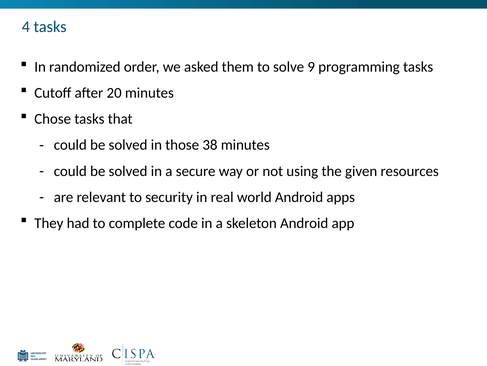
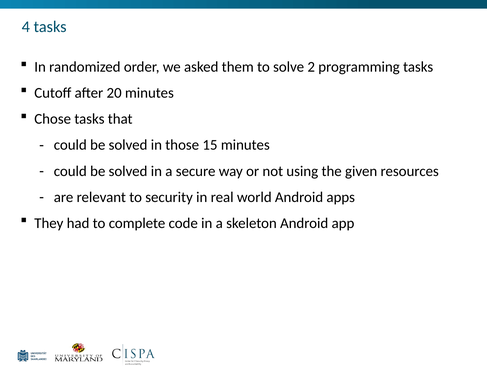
9: 9 -> 2 (311, 67)
38: 38 -> 15 (210, 145)
